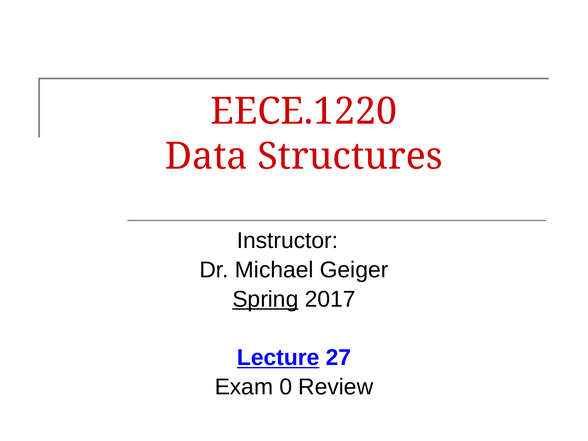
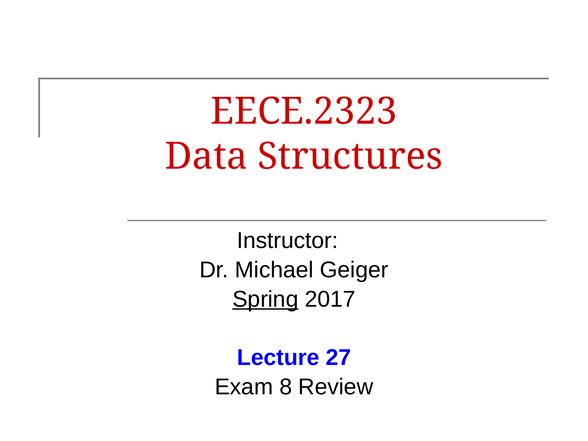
EECE.1220: EECE.1220 -> EECE.2323 (304, 111)
Lecture underline: present -> none (278, 358)
0: 0 -> 8 (286, 387)
